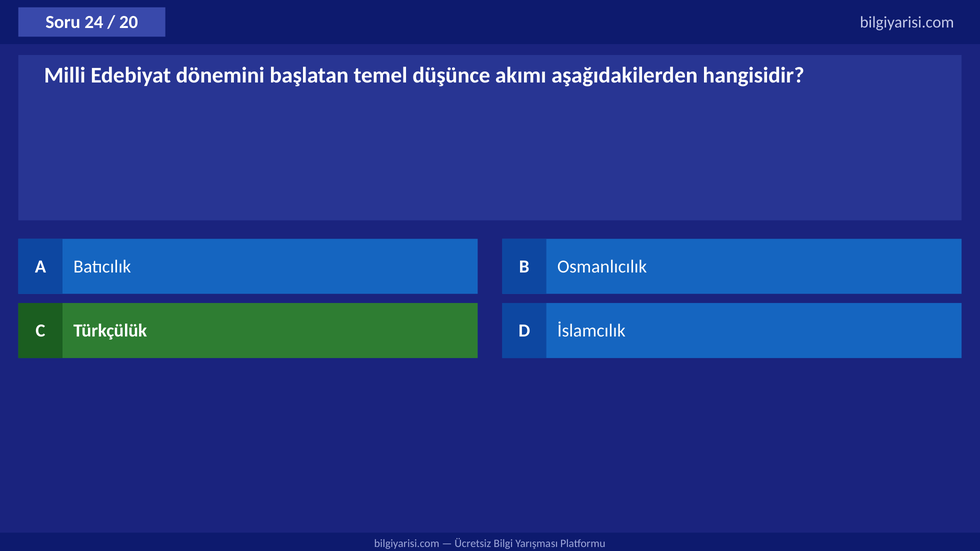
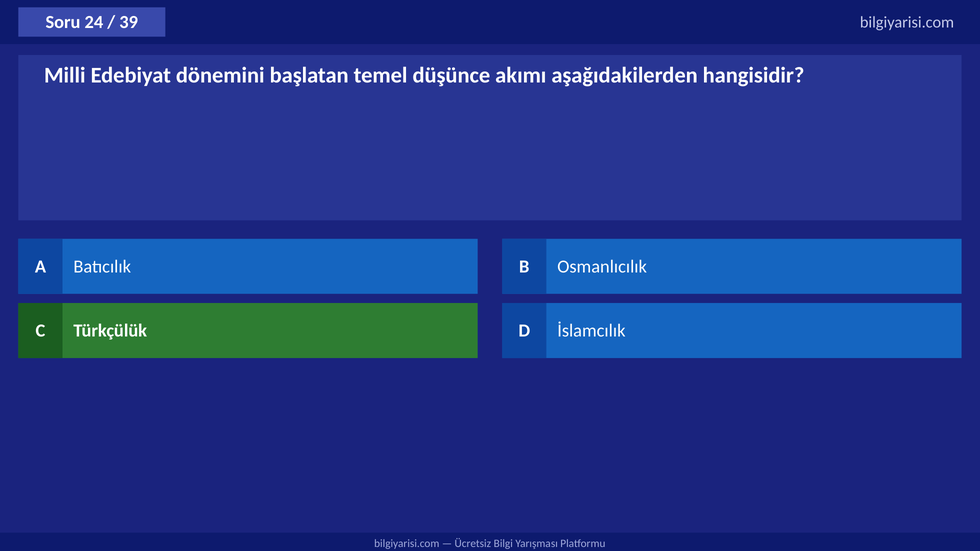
20: 20 -> 39 (129, 22)
